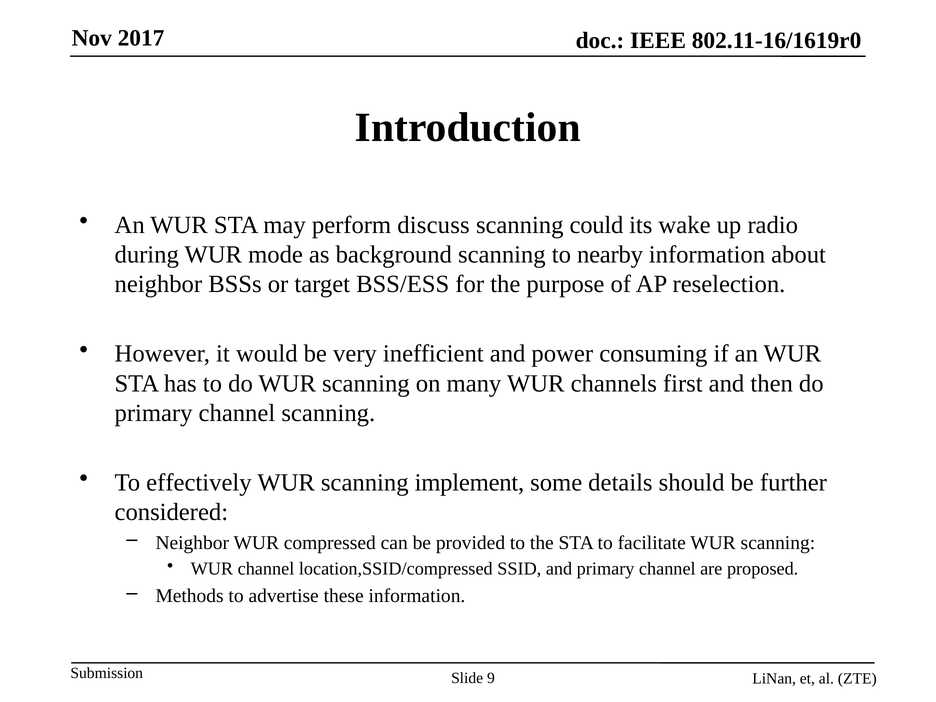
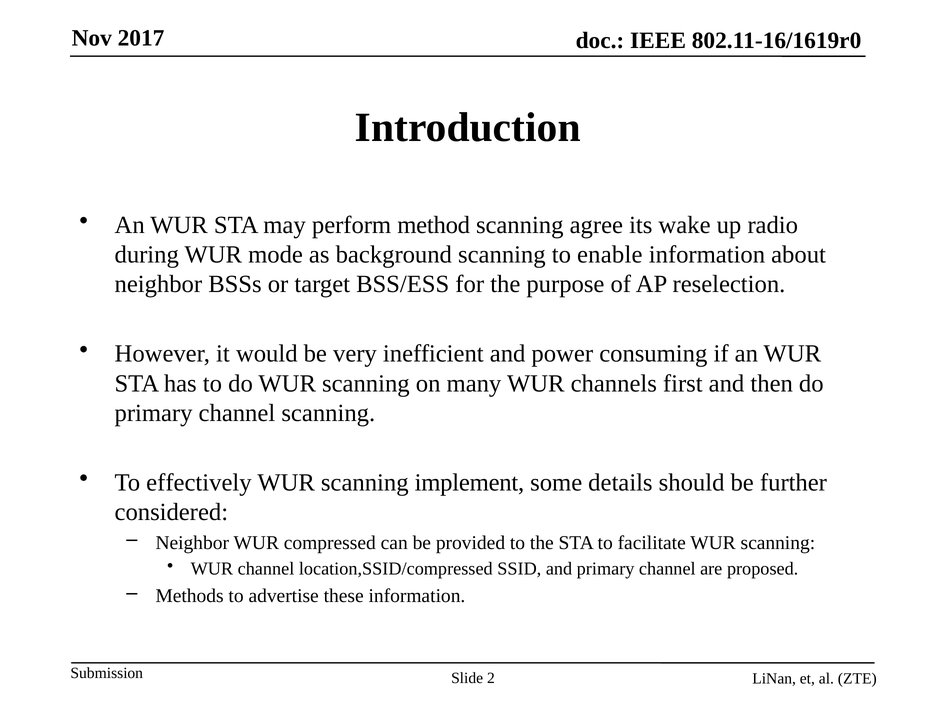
discuss: discuss -> method (434, 225)
could: could -> agree (596, 225)
nearby: nearby -> enable (610, 254)
9: 9 -> 2 (491, 678)
